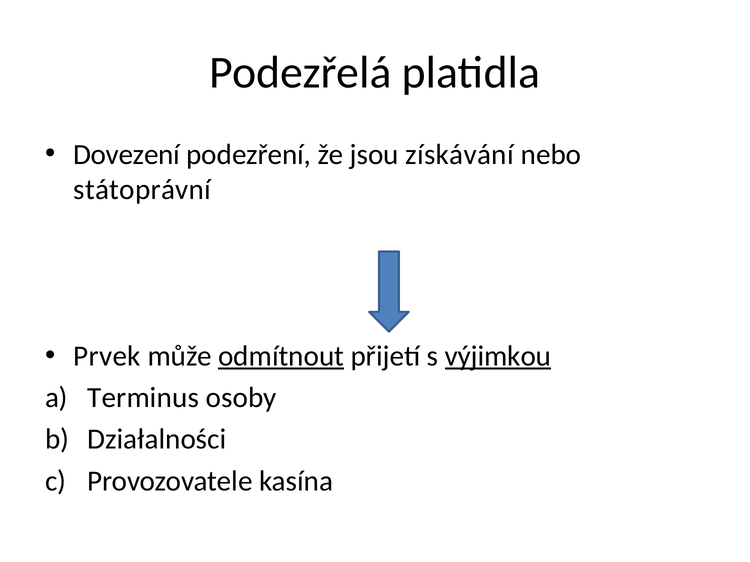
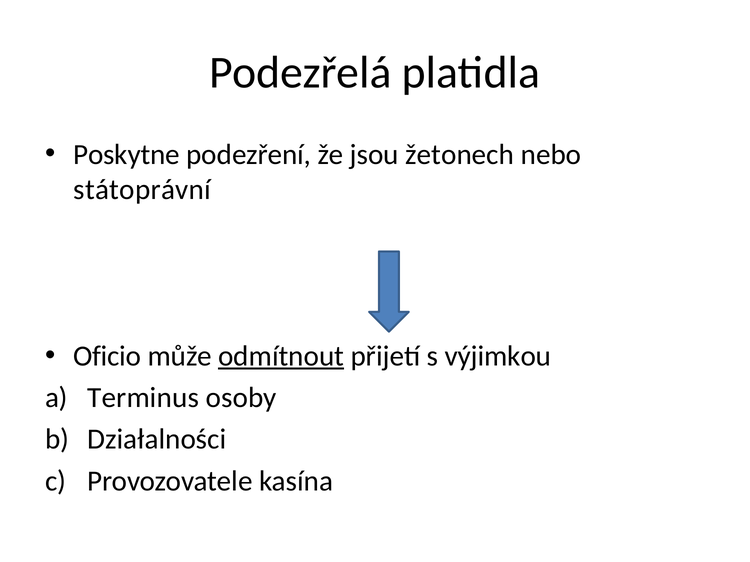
Dovezení: Dovezení -> Poskytne (126, 155)
získávání: získávání -> žetonech (460, 155)
Prvek: Prvek -> Oficio (107, 356)
výjimkou underline: present -> none (498, 356)
